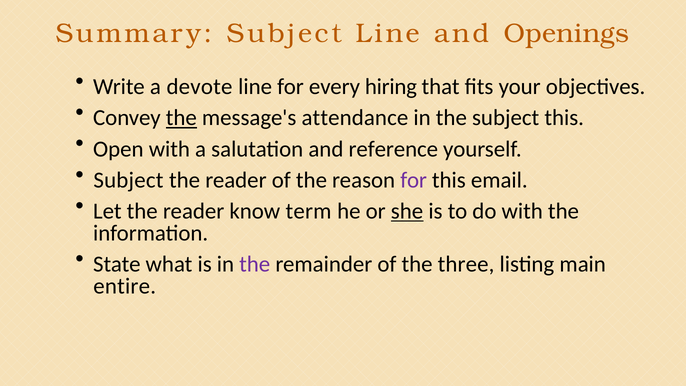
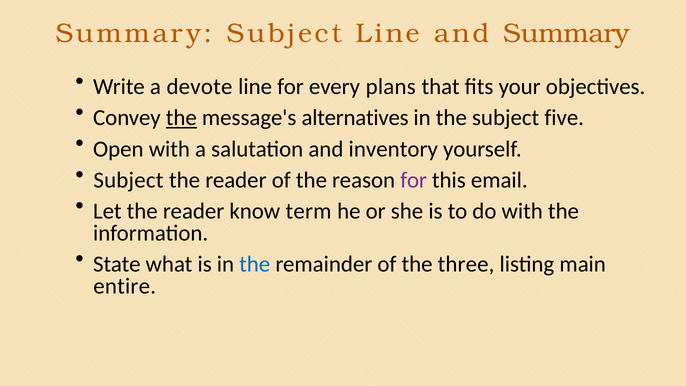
and Openings: Openings -> Summary (567, 33)
hiring: hiring -> plans (391, 87)
attendance: attendance -> alternatives (355, 118)
subject this: this -> five (564, 118)
reference: reference -> inventory (393, 149)
she underline: present -> none (407, 211)
the colour: purple -> blue (255, 264)
